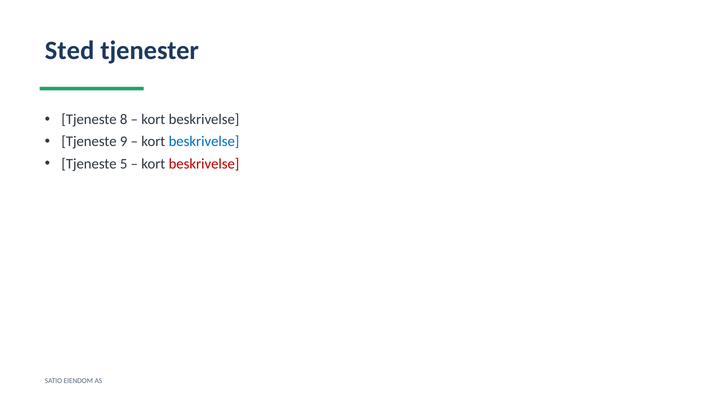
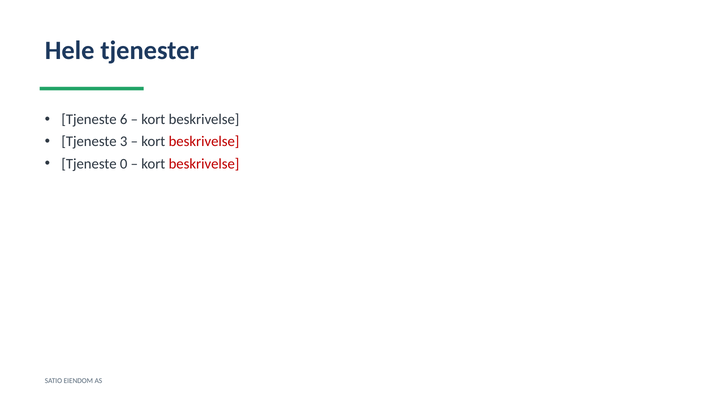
Sted: Sted -> Hele (70, 50)
8: 8 -> 6 (124, 119)
9: 9 -> 3 (124, 141)
beskrivelse colour: blue -> red (204, 141)
5: 5 -> 0 (124, 163)
